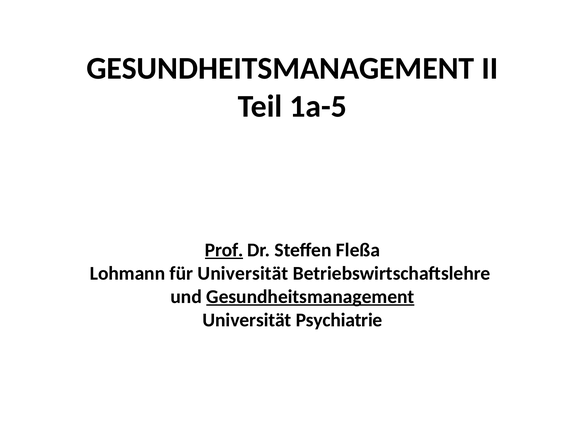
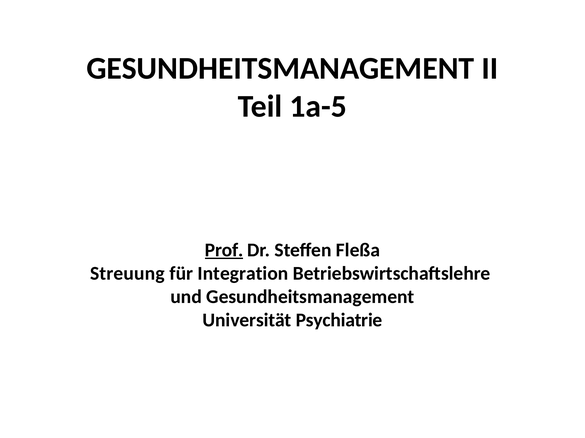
Lohmann: Lohmann -> Streuung (127, 274)
für Universität: Universität -> Integration (243, 274)
Gesundheitsmanagement underline: present -> none (310, 297)
